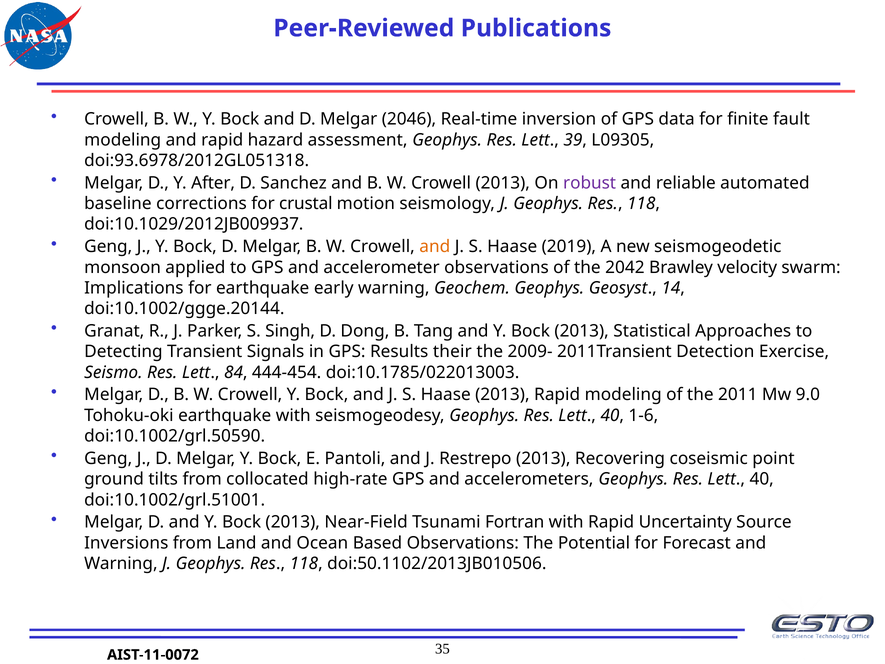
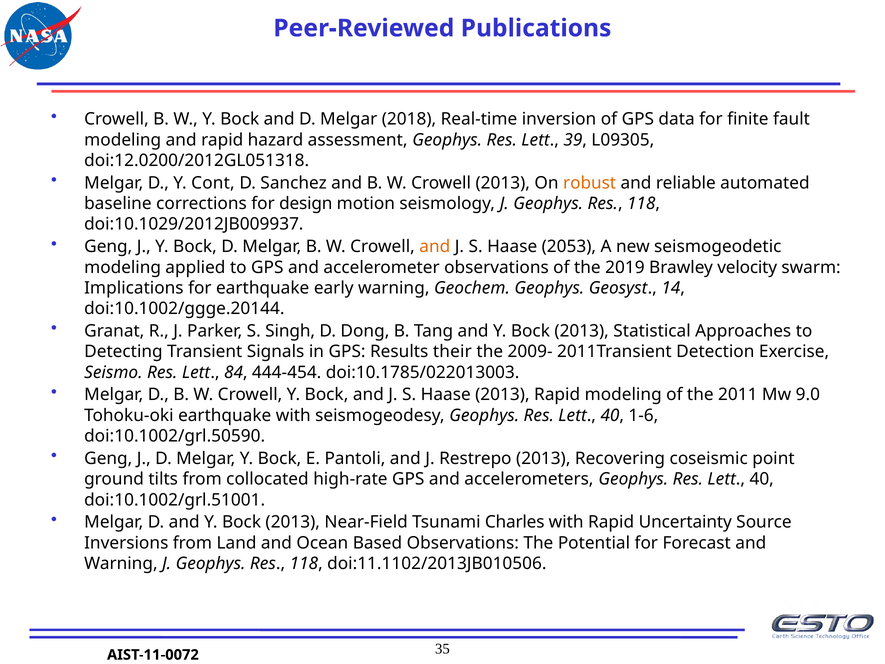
2046: 2046 -> 2018 (409, 119)
doi:93.6978/2012GL051318: doi:93.6978/2012GL051318 -> doi:12.0200/2012GL051318 (197, 161)
After: After -> Cont (213, 183)
robust colour: purple -> orange (590, 183)
crustal: crustal -> design (306, 204)
2019: 2019 -> 2053 (569, 247)
monsoon: monsoon -> modeling (123, 267)
2042: 2042 -> 2019 (625, 267)
Fortran: Fortran -> Charles (515, 522)
doi:50.1102/2013JB010506: doi:50.1102/2013JB010506 -> doi:11.1102/2013JB010506 (437, 563)
